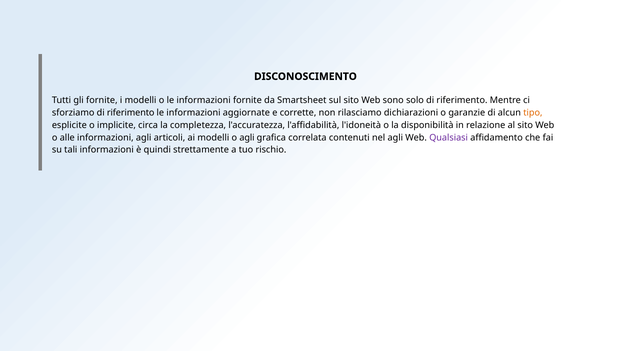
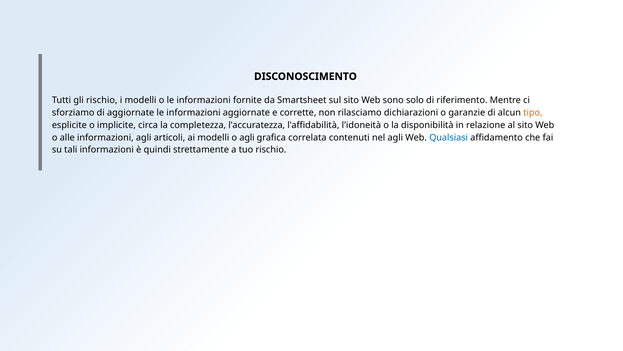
gli fornite: fornite -> rischio (102, 100)
sforziamo di riferimento: riferimento -> aggiornate (131, 113)
Qualsiasi colour: purple -> blue (449, 137)
